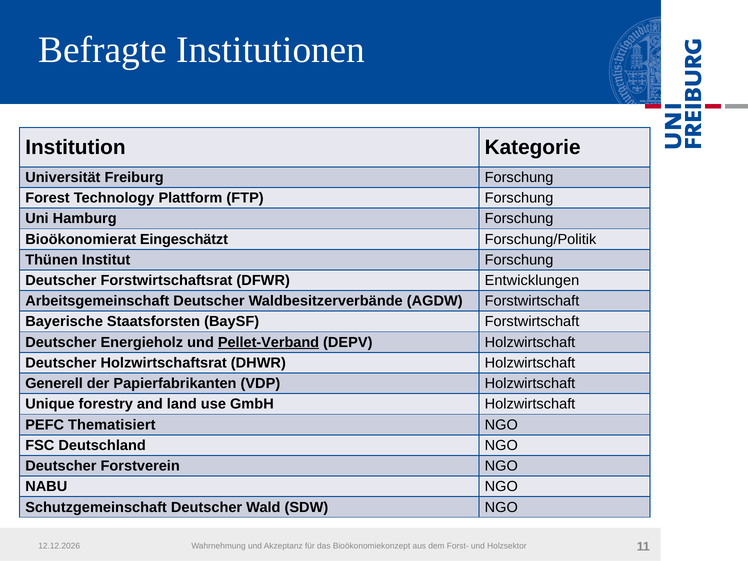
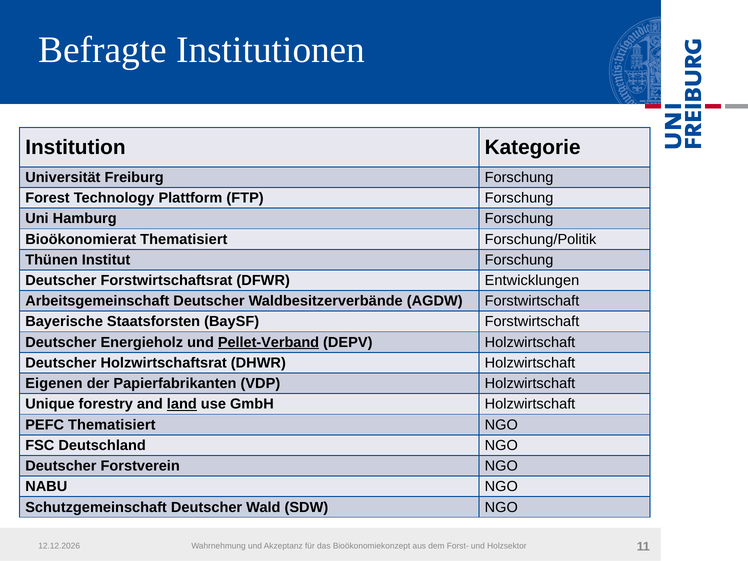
Bioökonomierat Eingeschätzt: Eingeschätzt -> Thematisiert (184, 239)
Generell: Generell -> Eigenen (54, 384)
land underline: none -> present (182, 404)
